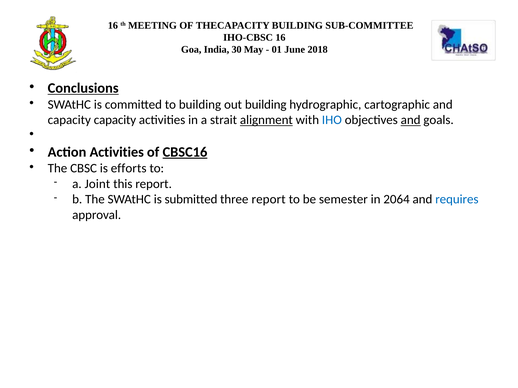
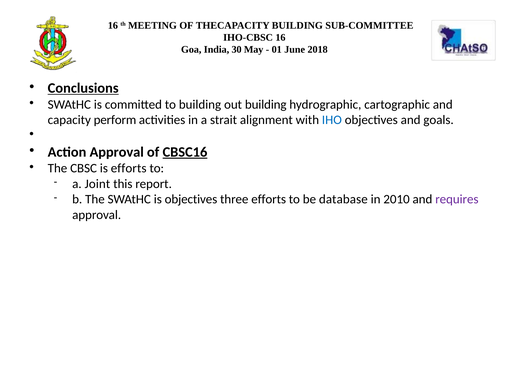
capacity capacity: capacity -> perform (115, 120)
alignment underline: present -> none (266, 120)
and underline: present -> none (411, 120)
Action Activities: Activities -> Approval (117, 152)
is submitted: submitted -> objectives (191, 200)
three report: report -> efforts (269, 200)
semester: semester -> database (343, 200)
2064: 2064 -> 2010 (397, 200)
requires colour: blue -> purple (457, 200)
